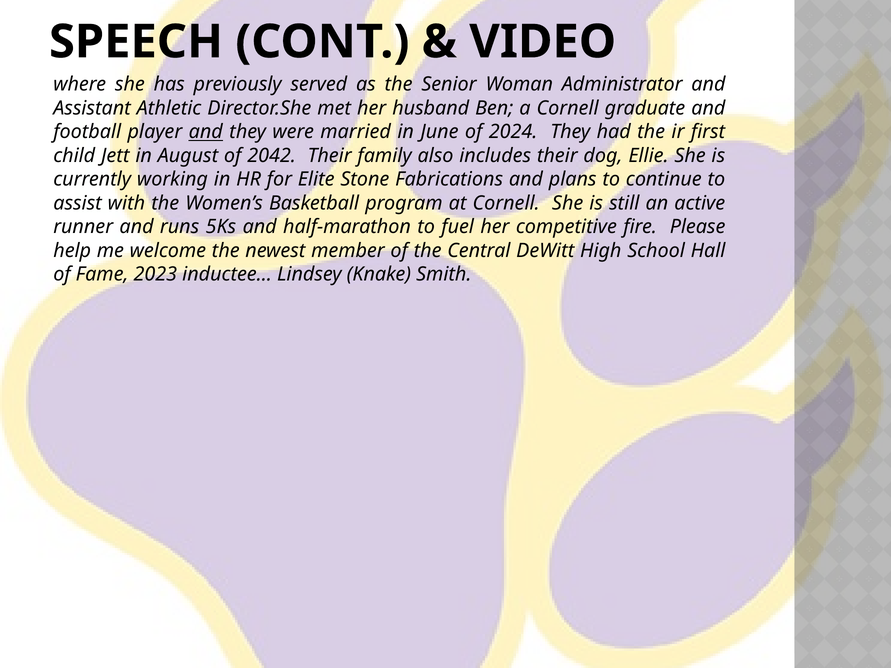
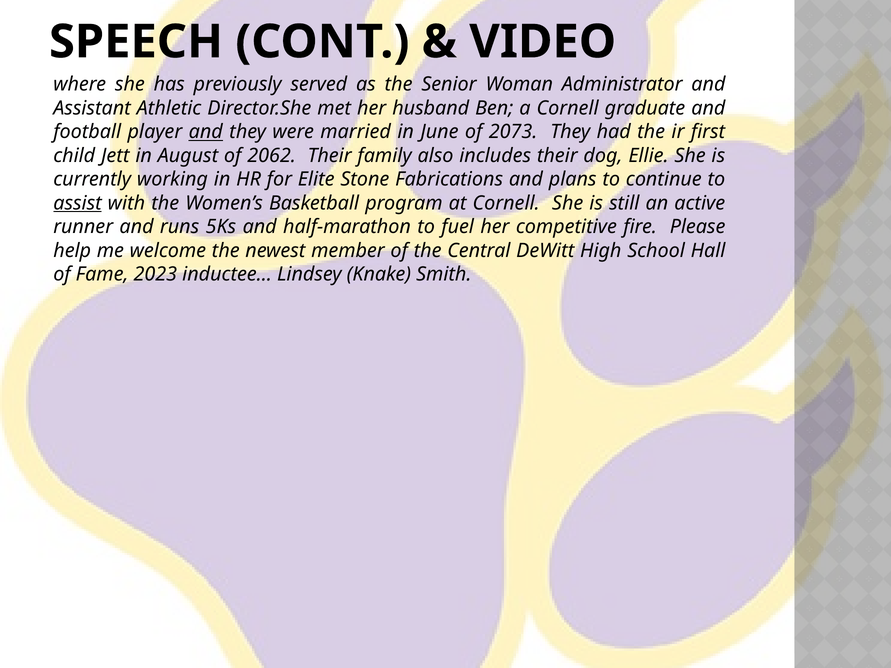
2024: 2024 -> 2073 (513, 132)
2042: 2042 -> 2062 (272, 156)
assist underline: none -> present (78, 203)
